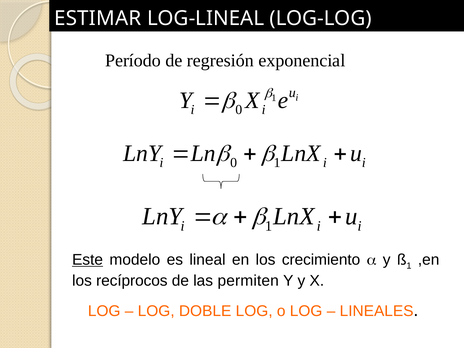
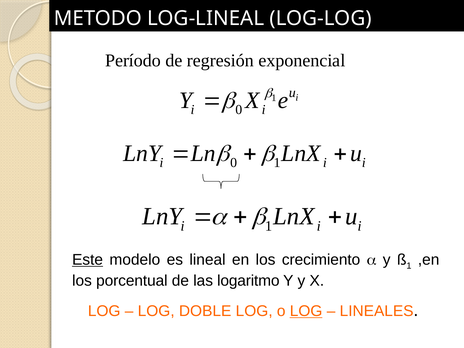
ESTIMAR: ESTIMAR -> METODO (98, 18)
recíprocos: recíprocos -> porcentual (132, 281)
permiten: permiten -> logaritmo (248, 281)
LOG underline: none -> present (306, 311)
